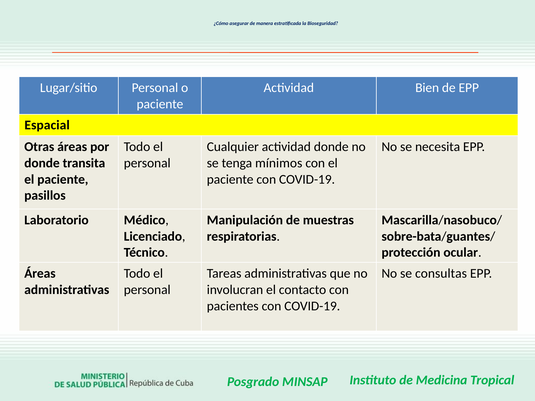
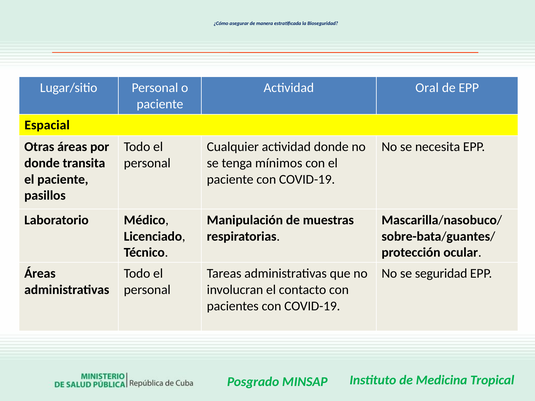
Bien: Bien -> Oral (427, 88)
consultas: consultas -> seguridad (441, 274)
